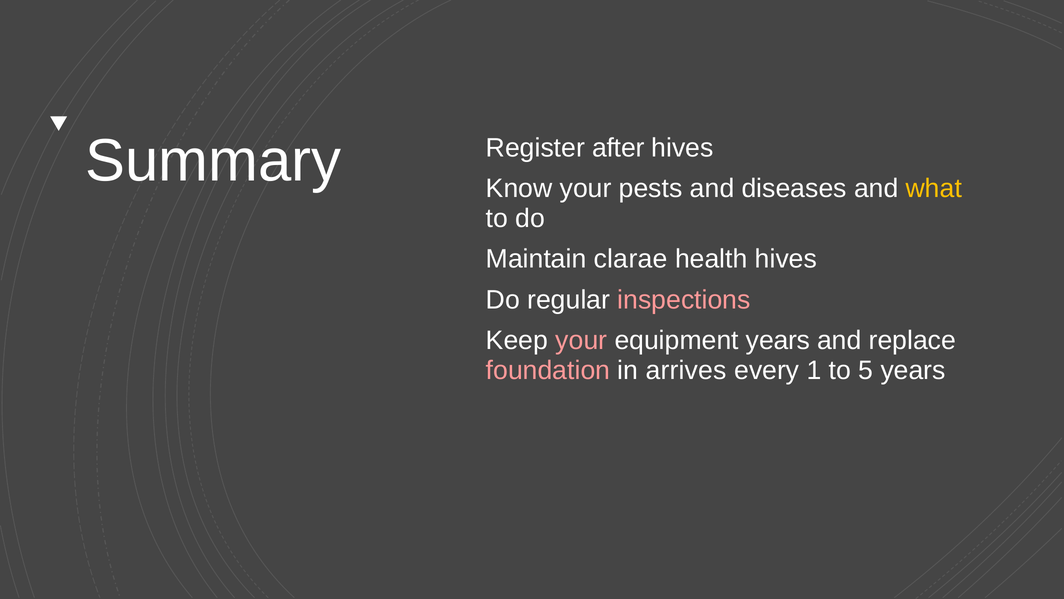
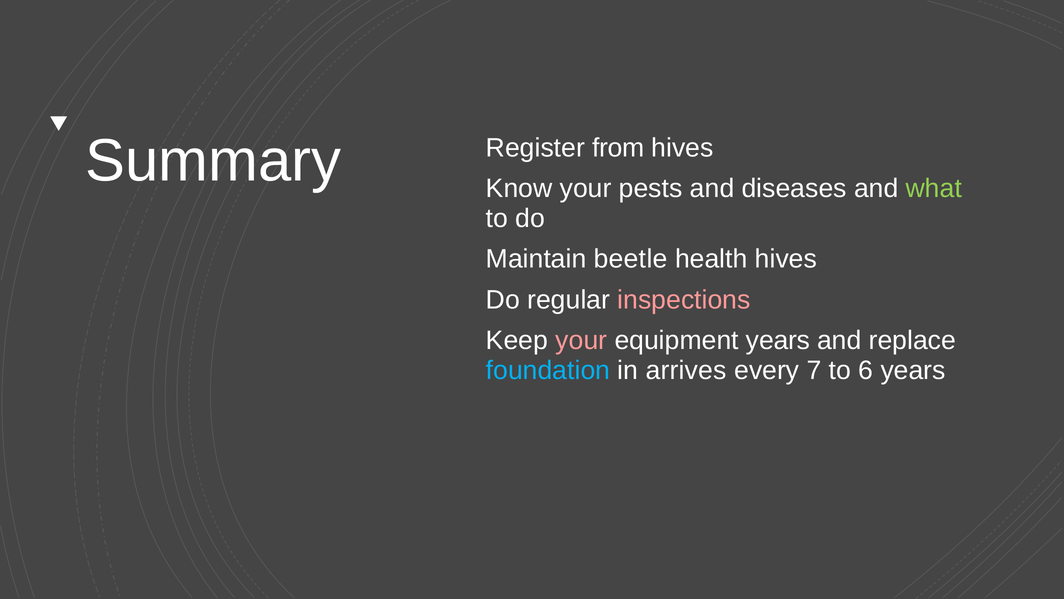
after: after -> from (618, 148)
what colour: yellow -> light green (934, 188)
clarae: clarae -> beetle (631, 259)
foundation colour: pink -> light blue (548, 370)
1: 1 -> 7 (814, 370)
5: 5 -> 6 (866, 370)
